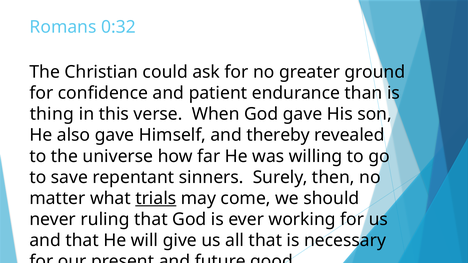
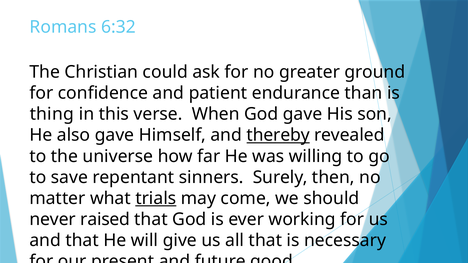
0:32: 0:32 -> 6:32 (118, 27)
thereby underline: none -> present (278, 135)
ruling: ruling -> raised (105, 220)
